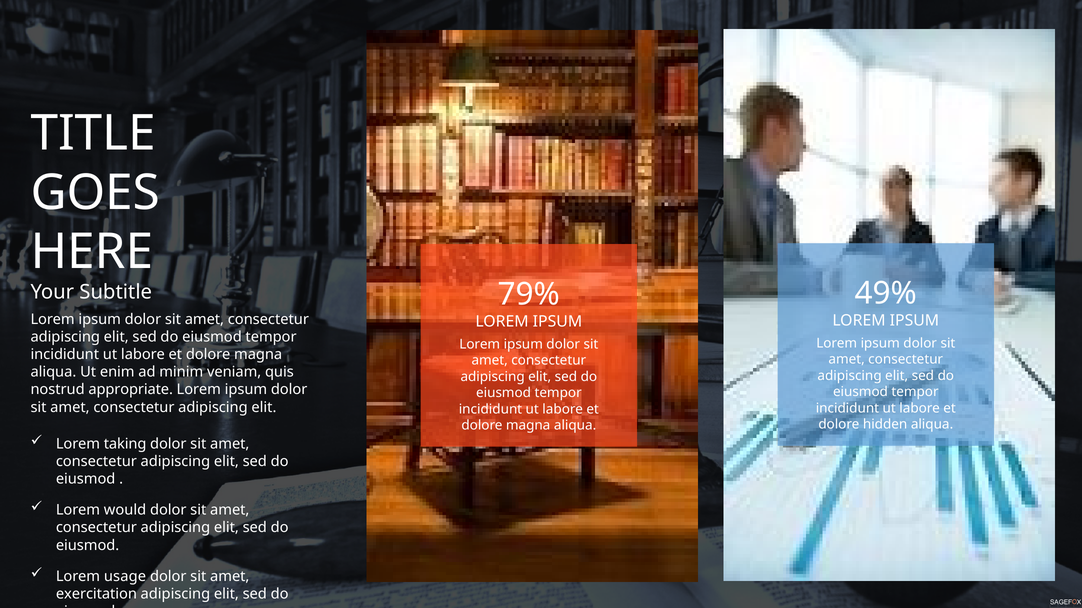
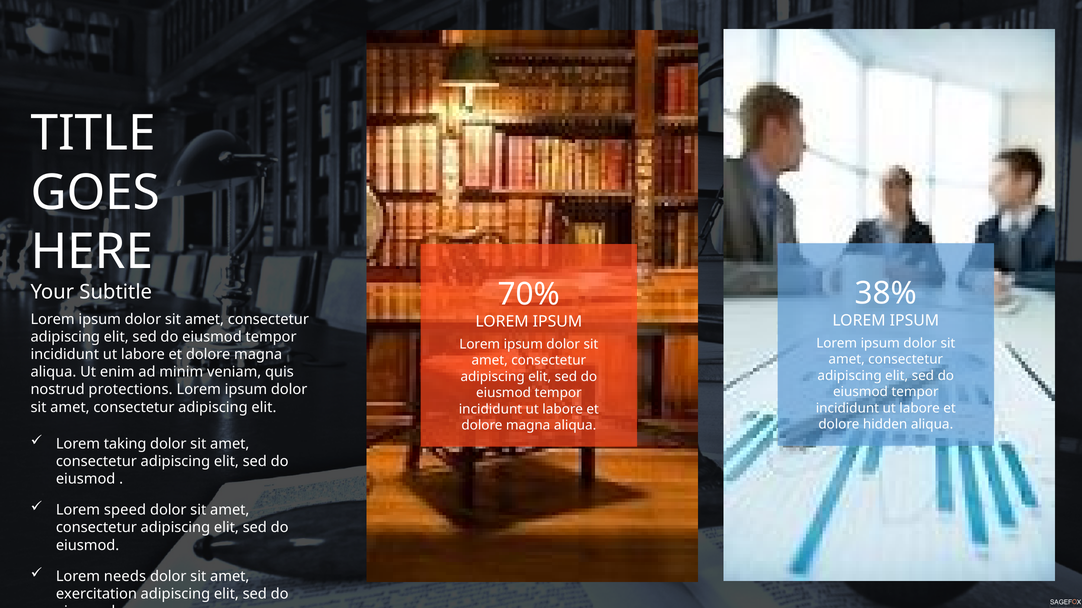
49%: 49% -> 38% (886, 294)
79%: 79% -> 70% (529, 294)
appropriate: appropriate -> protections (131, 390)
would: would -> speed (125, 511)
usage: usage -> needs (125, 577)
